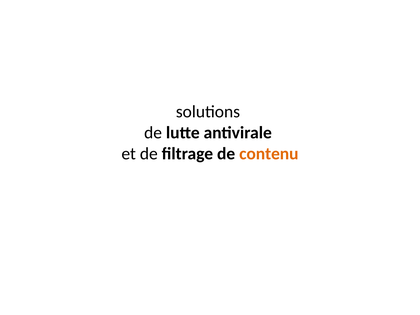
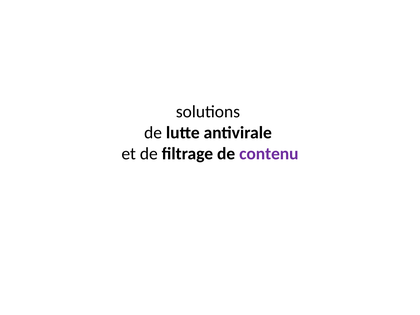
contenu colour: orange -> purple (269, 154)
